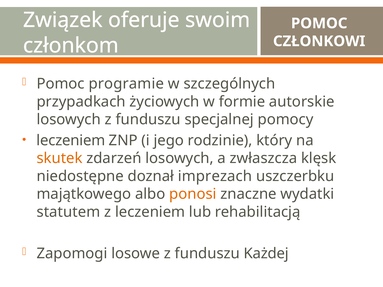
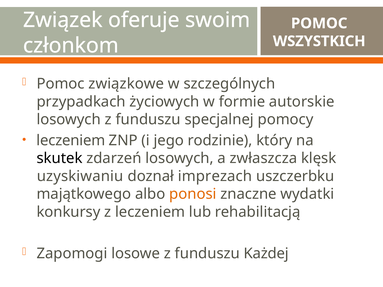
CZŁONKOWI: CZŁONKOWI -> WSZYSTKICH (319, 41)
programie: programie -> związkowe (126, 84)
skutek colour: orange -> black (60, 158)
niedostępne: niedostępne -> uzyskiwaniu (80, 176)
statutem: statutem -> konkursy (68, 212)
